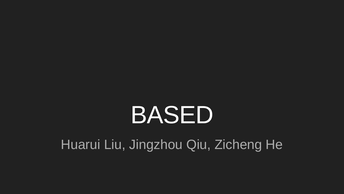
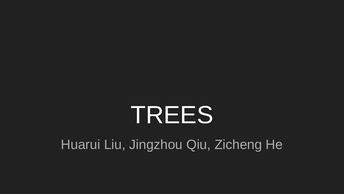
BASED: BASED -> TREES (172, 115)
